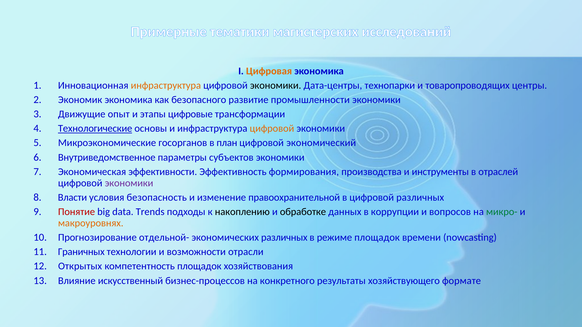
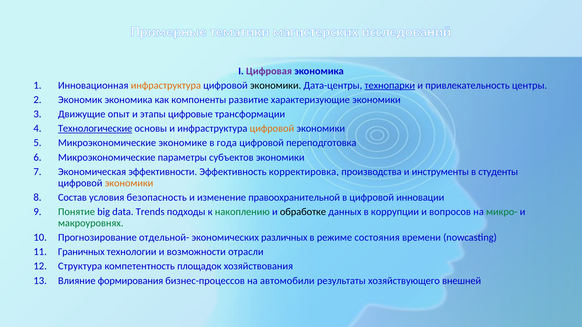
Цифровая colour: orange -> purple (269, 71)
технопарки underline: none -> present (390, 85)
товаропроводящих: товаропроводящих -> привлекательность (468, 85)
безопасного: безопасного -> компоненты (199, 100)
промышленности: промышленности -> характеризующие (310, 100)
госорганов: госорганов -> экономике (183, 143)
план: план -> года (227, 143)
экономический: экономический -> переподготовка (321, 143)
Внутриведомственное: Внутриведомственное -> Микроэкономические (107, 157)
формирования: формирования -> корректировка (304, 172)
отраслей: отраслей -> студенты (498, 172)
экономики colour: purple -> orange (129, 183)
Власти: Власти -> Состав (72, 198)
цифровой различных: различных -> инновации (420, 198)
Понятие colour: red -> green (76, 212)
накоплению colour: black -> green (242, 212)
макроуровнях colour: orange -> green (91, 223)
режиме площадок: площадок -> состояния (377, 238)
Открытых: Открытых -> Структура (80, 267)
искусственный: искусственный -> формирования (131, 281)
конкретного: конкретного -> автомобили (287, 281)
формате: формате -> внешней (462, 281)
